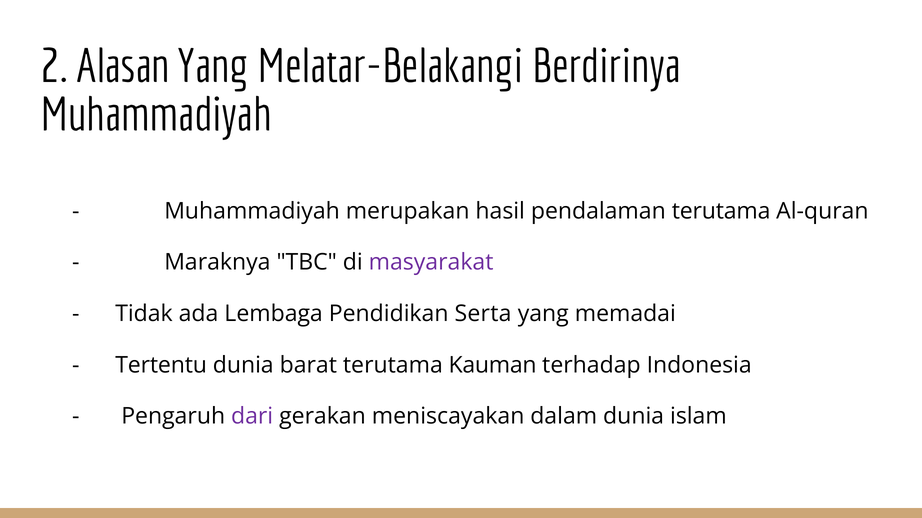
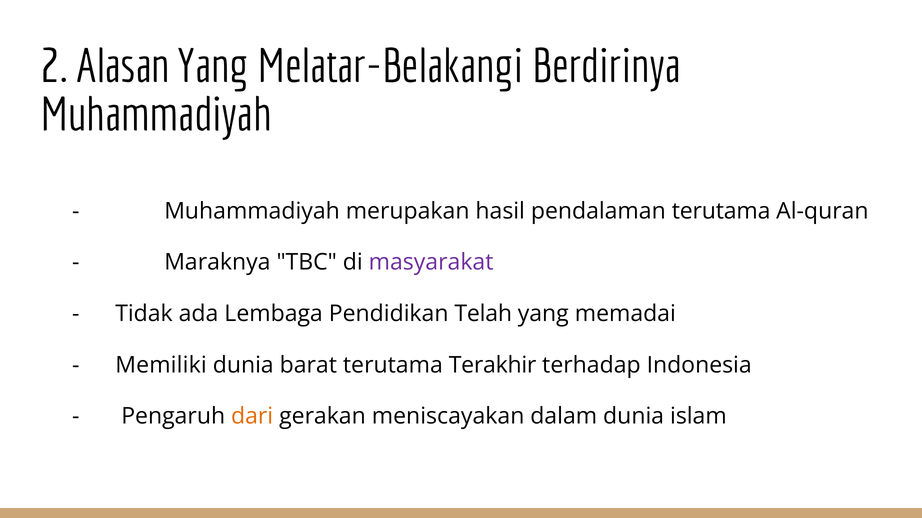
Serta: Serta -> Telah (483, 314)
Tertentu: Tertentu -> Memiliki (161, 366)
Kauman: Kauman -> Terakhir (493, 366)
dari colour: purple -> orange (252, 417)
